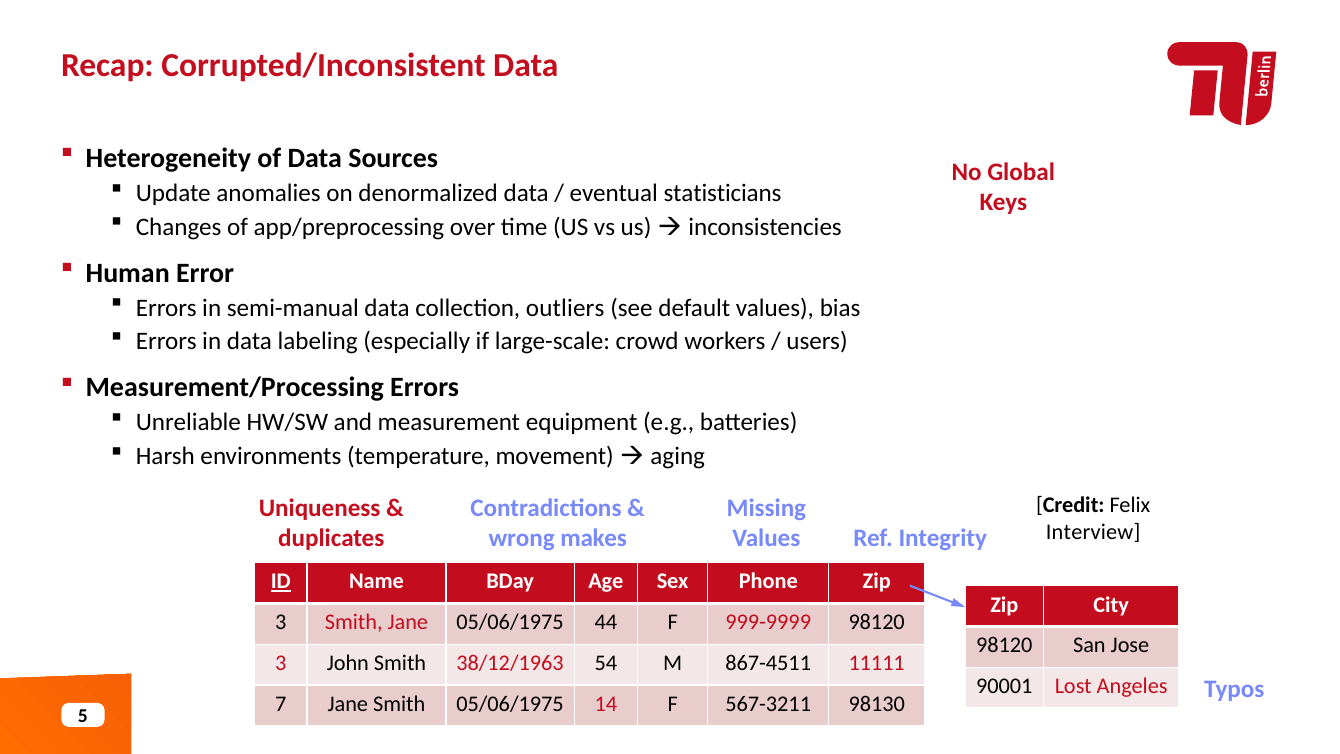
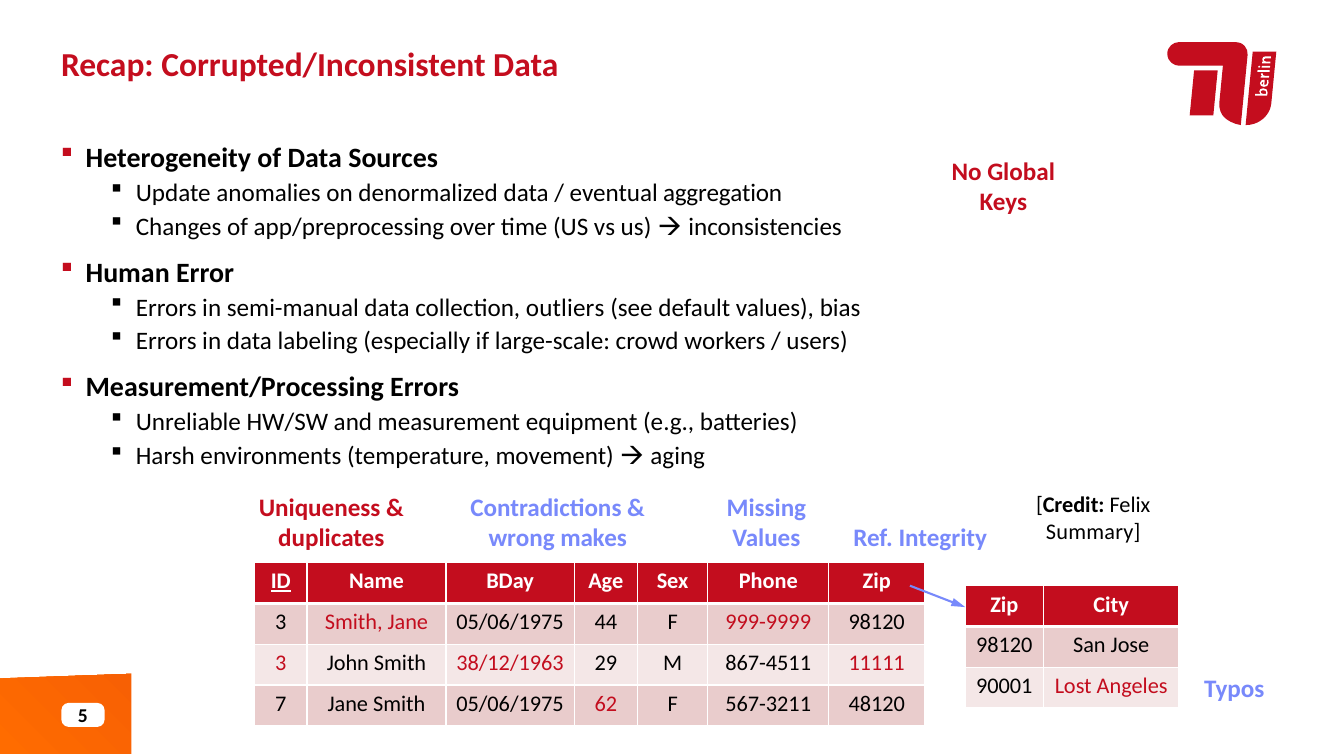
statisticians: statisticians -> aggregation (723, 193)
Interview: Interview -> Summary (1093, 532)
54: 54 -> 29 (606, 663)
14: 14 -> 62 (606, 704)
98130: 98130 -> 48120 (877, 704)
